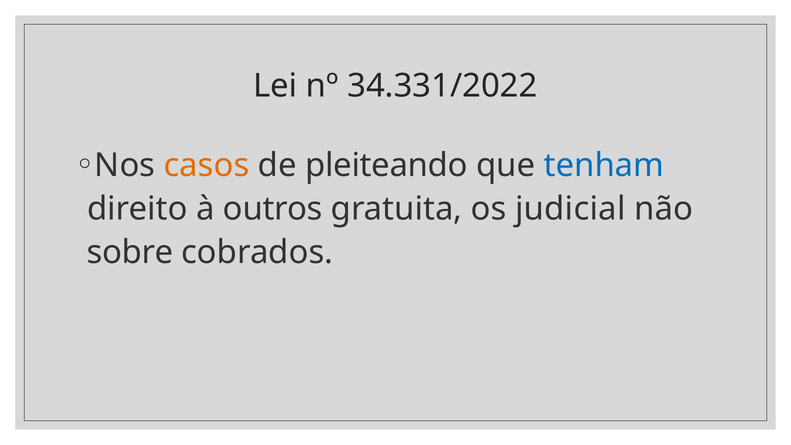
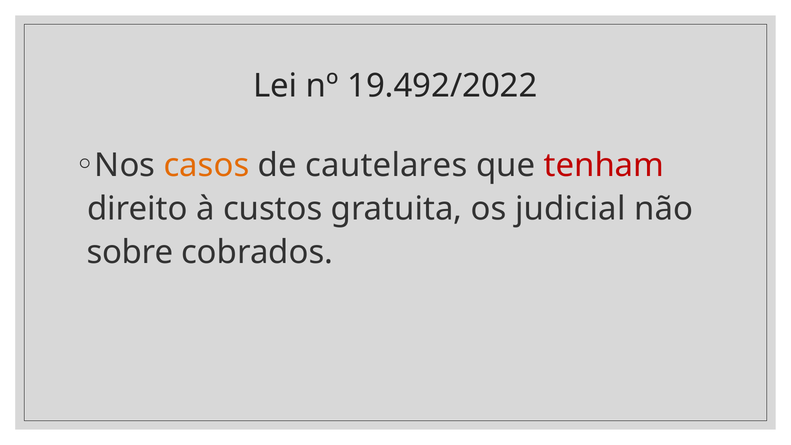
34.331/2022: 34.331/2022 -> 19.492/2022 (442, 86)
pleiteando: pleiteando -> cautelares (386, 165)
tenham colour: blue -> red (604, 165)
outros: outros -> custos (273, 209)
